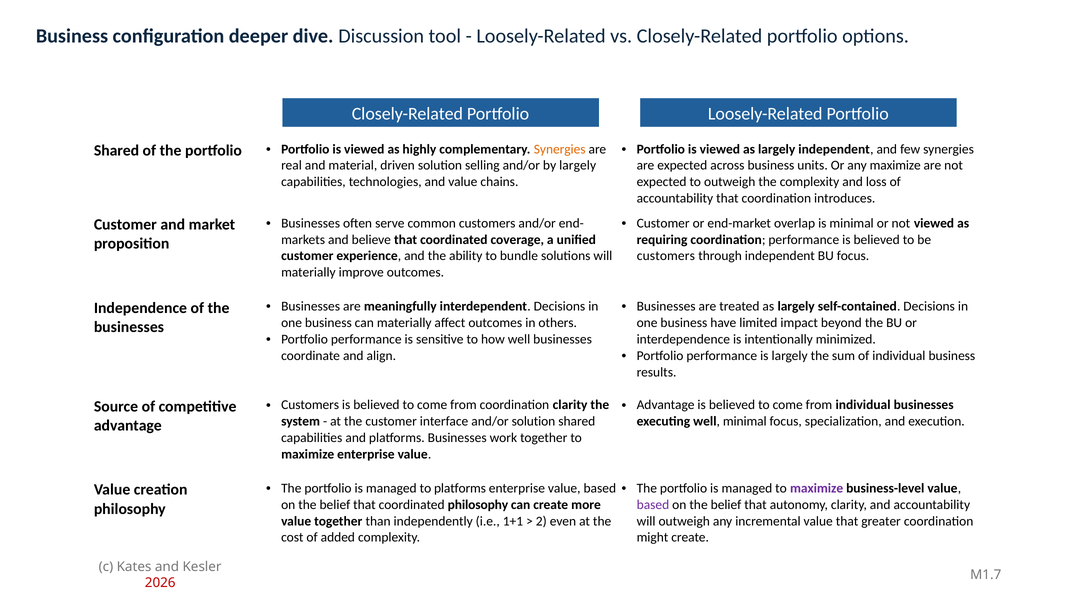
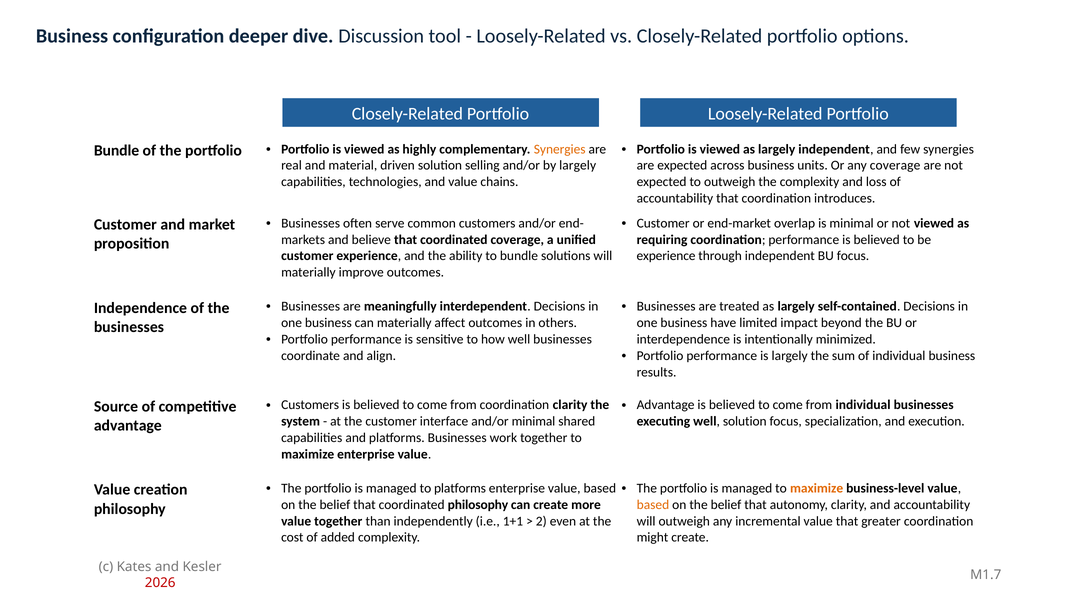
Shared: Shared -> Bundle (117, 151)
any maximize: maximize -> coverage (895, 166)
customers: customers -> experience (666, 256)
and/or solution: solution -> minimal (534, 422)
well minimal: minimal -> solution (745, 422)
maximize colour: purple -> orange (817, 489)
based colour: purple -> orange (653, 505)
